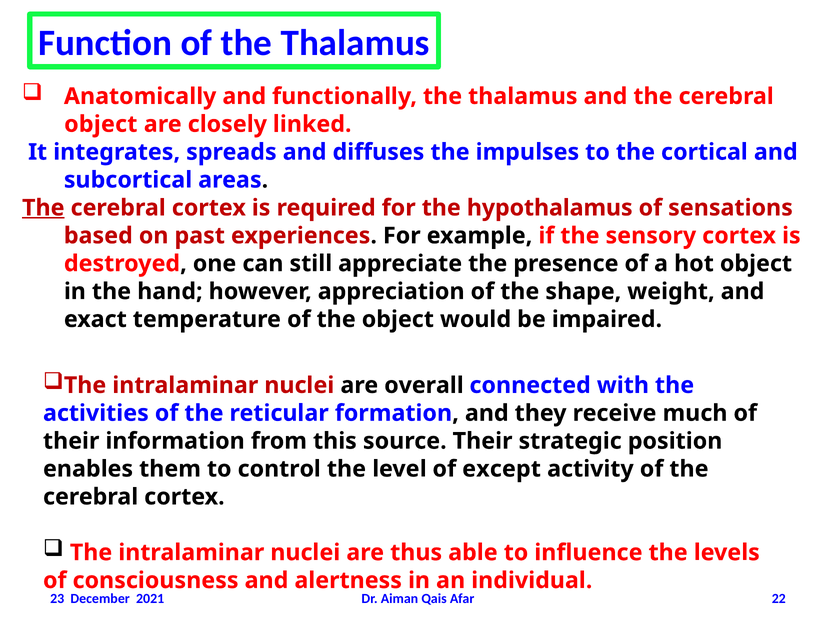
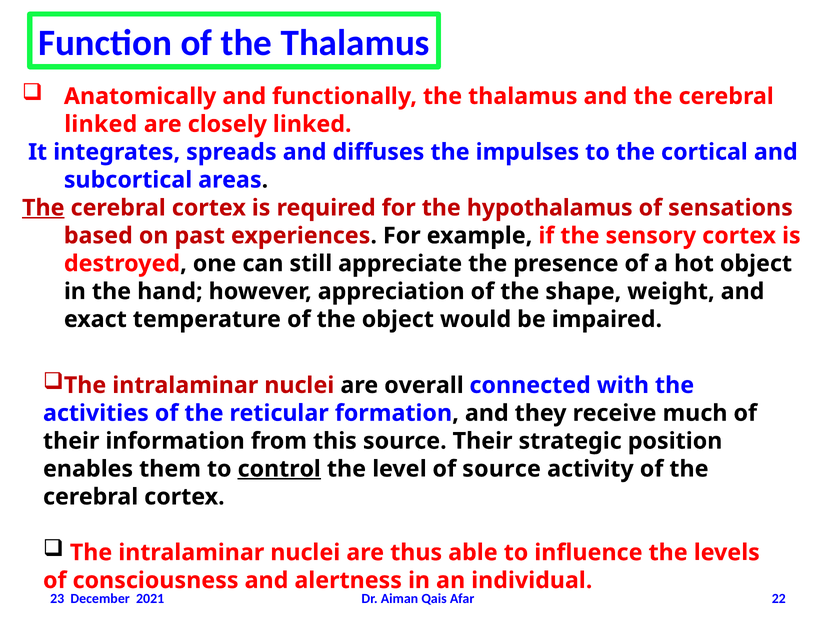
object: object -> linked (101, 124)
control underline: none -> present (279, 469)
of except: except -> source (502, 469)
